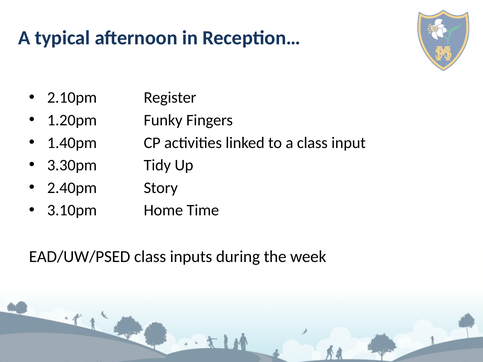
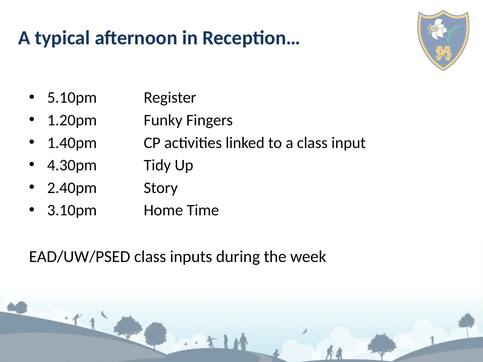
2.10pm: 2.10pm -> 5.10pm (72, 98)
3.30pm: 3.30pm -> 4.30pm (72, 165)
